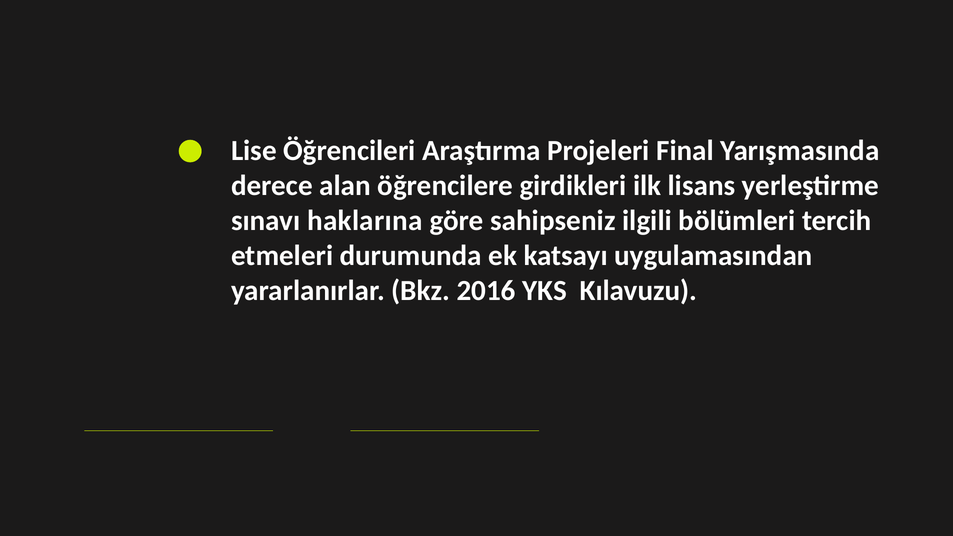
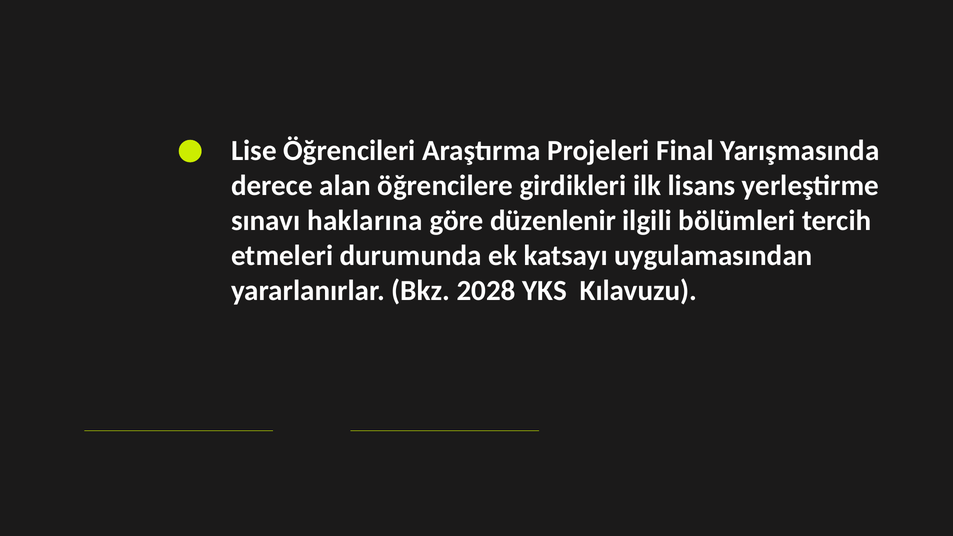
sahipseniz: sahipseniz -> düzenlenir (553, 221)
2016: 2016 -> 2028 (486, 291)
